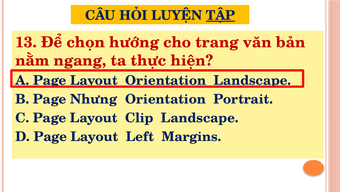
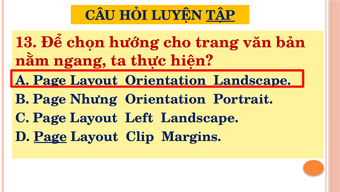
Clip: Clip -> Left (139, 118)
Page underline: none -> present (50, 136)
Left: Left -> Clip (140, 136)
